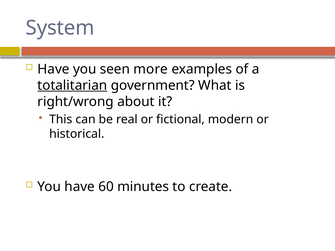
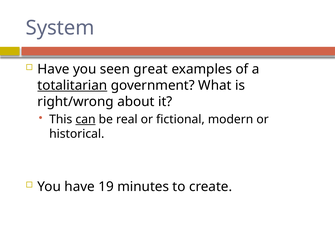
more: more -> great (151, 69)
can underline: none -> present (86, 120)
60: 60 -> 19 (106, 187)
